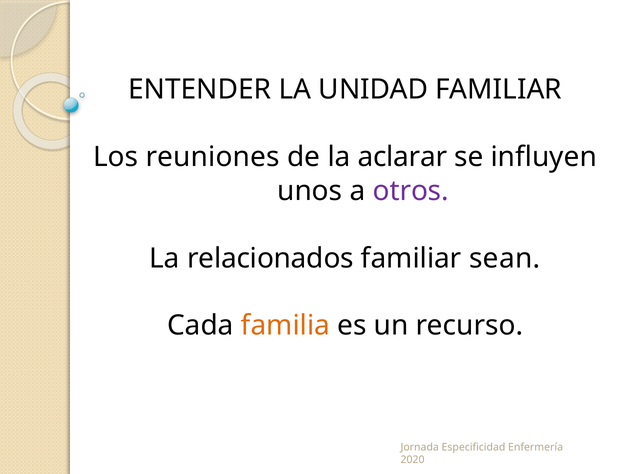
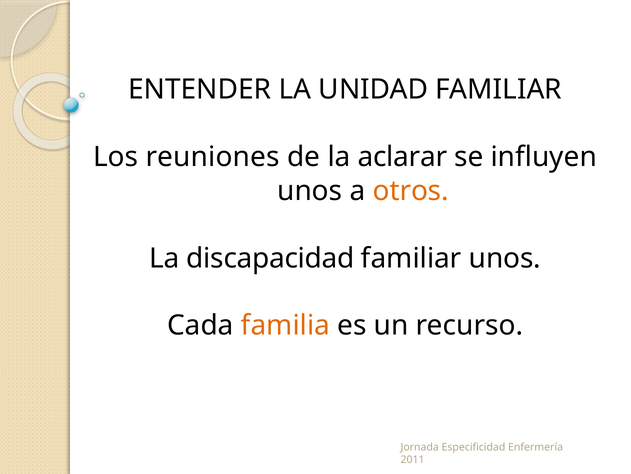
otros colour: purple -> orange (411, 191)
relacionados: relacionados -> discapacidad (270, 258)
familiar sean: sean -> unos (505, 258)
2020: 2020 -> 2011 (413, 459)
